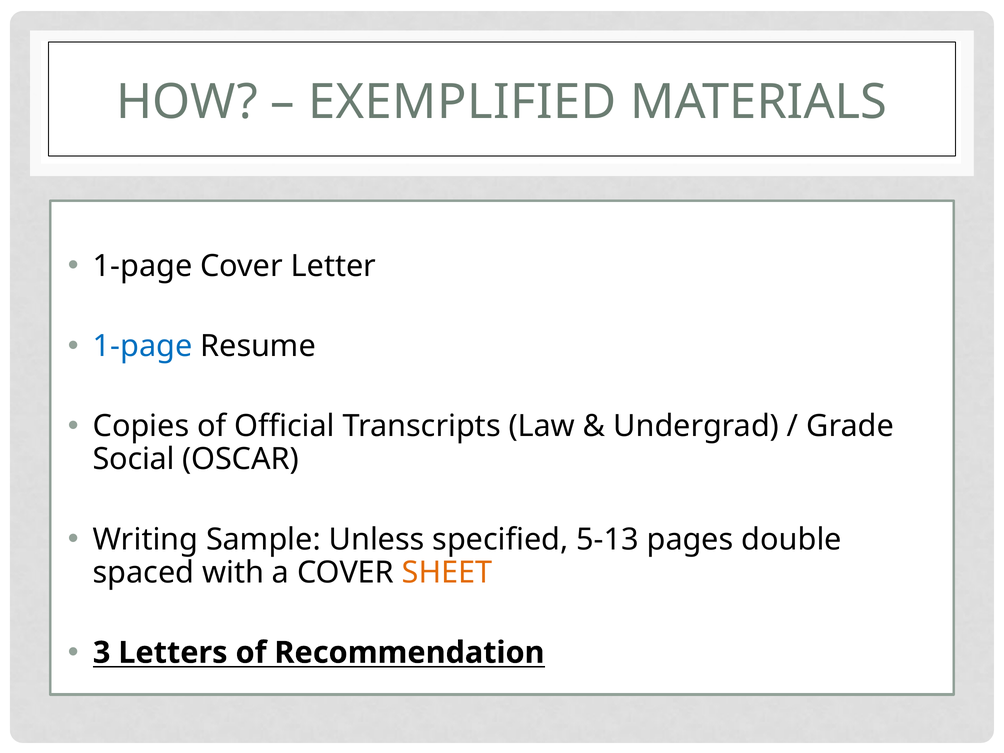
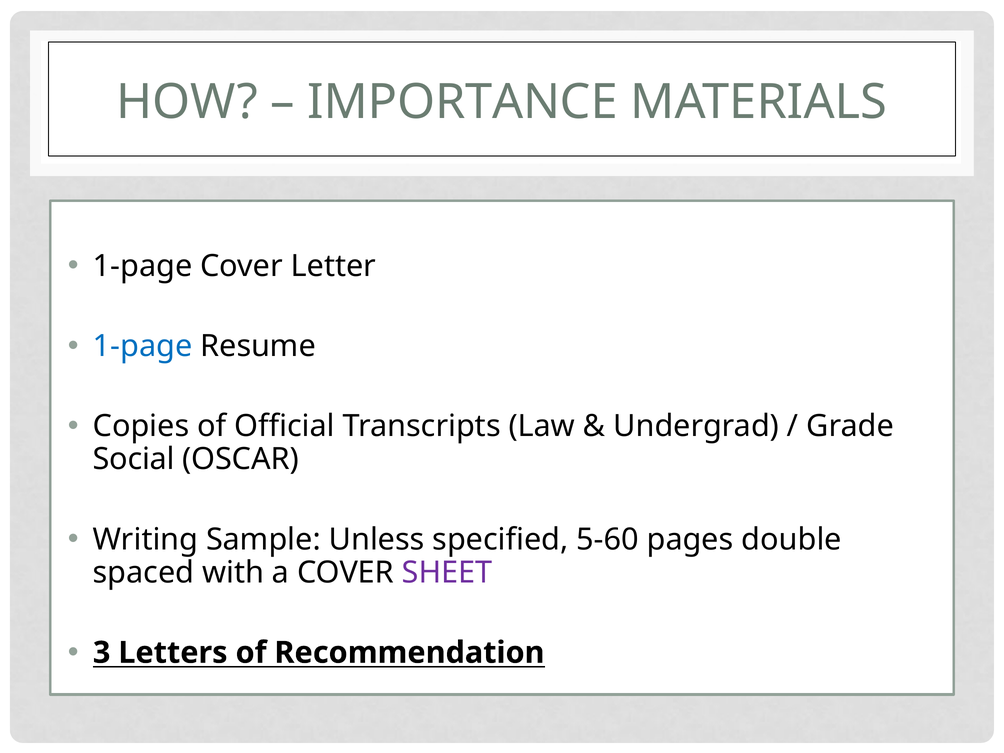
EXEMPLIFIED: EXEMPLIFIED -> IMPORTANCE (463, 102)
5-13: 5-13 -> 5-60 (608, 539)
SHEET colour: orange -> purple (447, 573)
